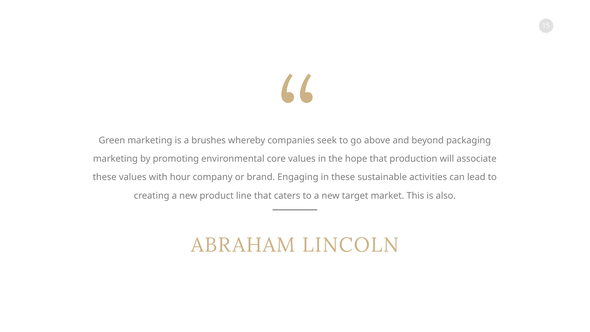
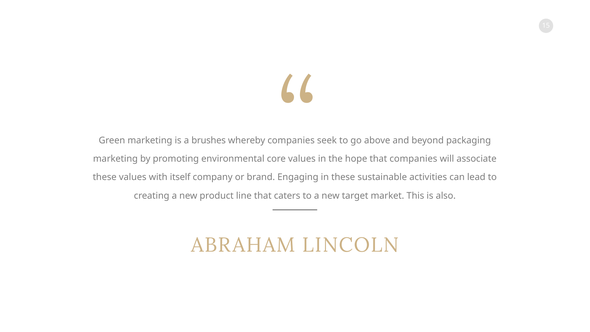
that production: production -> companies (413, 159)
hour: hour -> itself (180, 177)
